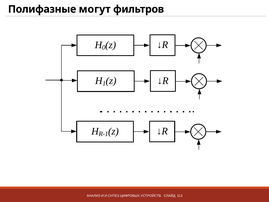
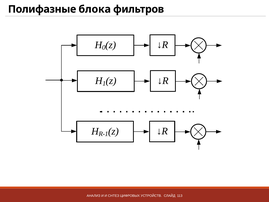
могут: могут -> блока (95, 9)
